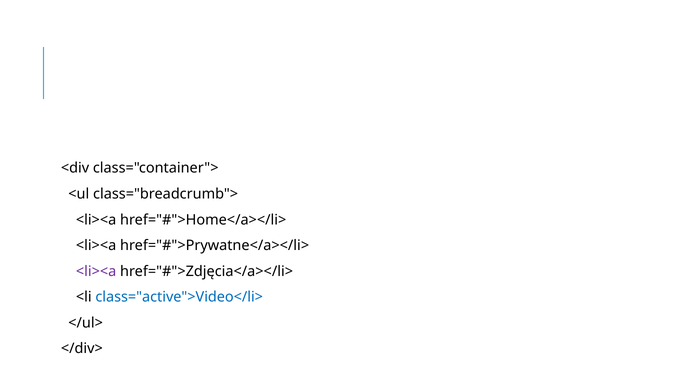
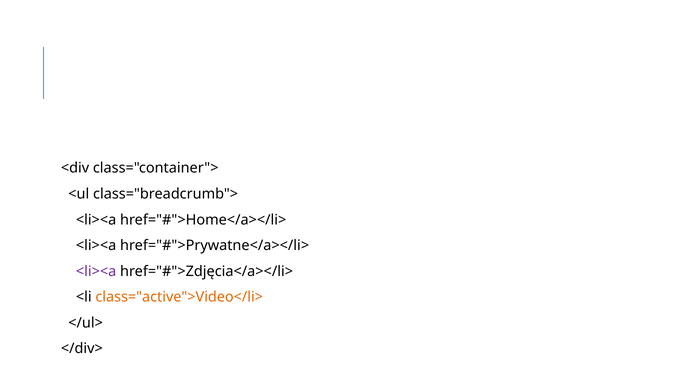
class="active">Video</li> colour: blue -> orange (179, 297)
